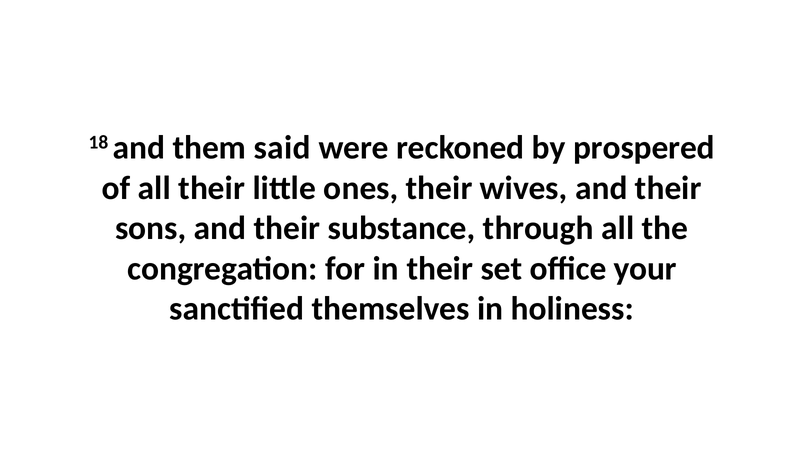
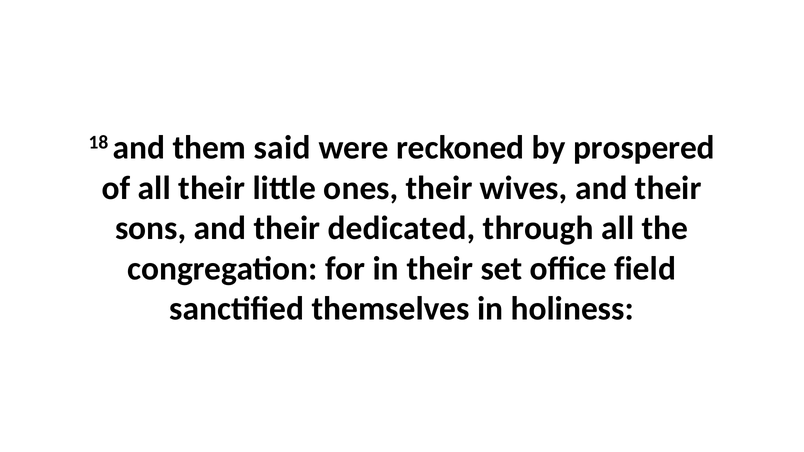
substance: substance -> dedicated (402, 228)
your: your -> field (645, 269)
